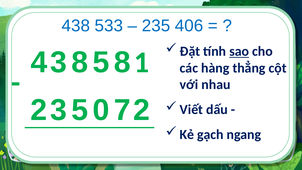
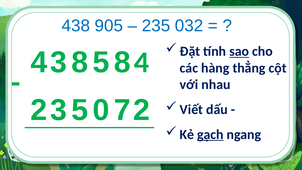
533: 533 -> 905 (109, 26)
406: 406 -> 032 (189, 26)
1: 1 -> 4 (142, 62)
gạch underline: none -> present (210, 134)
